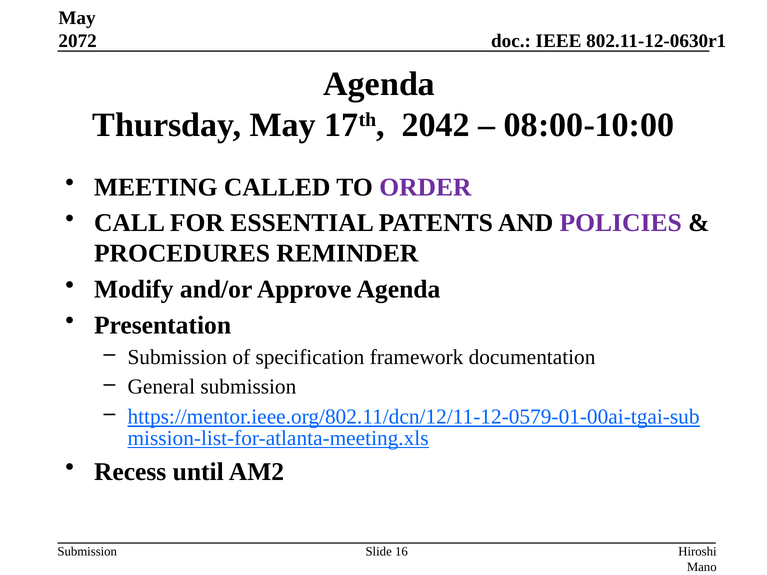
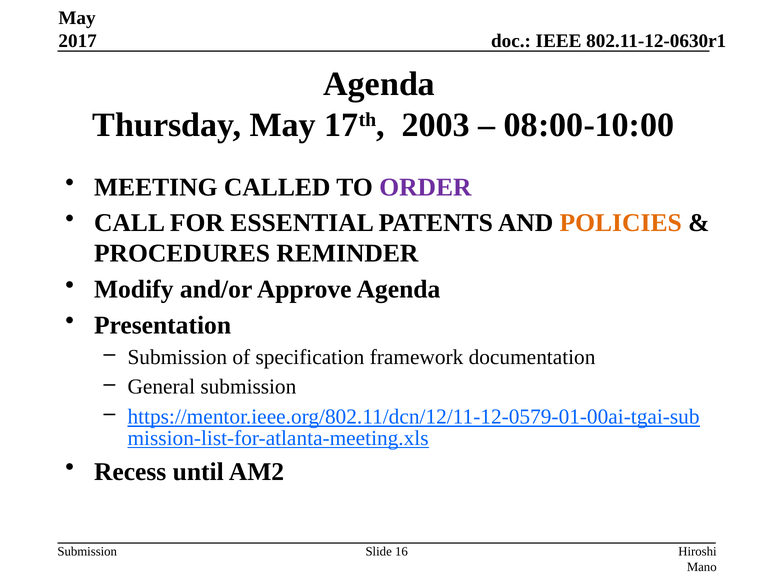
2072: 2072 -> 2017 (78, 41)
2042: 2042 -> 2003 (436, 125)
POLICIES colour: purple -> orange (621, 223)
